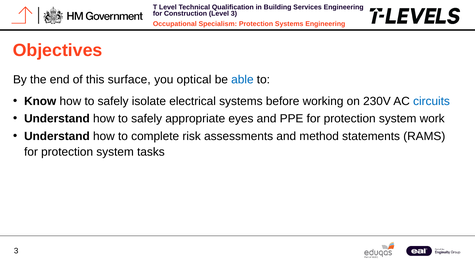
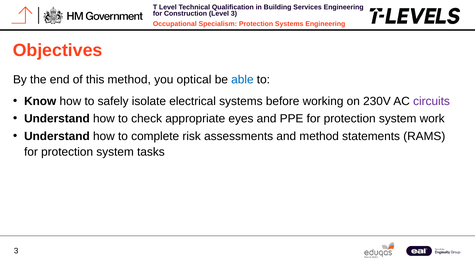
this surface: surface -> method (129, 80)
circuits colour: blue -> purple (432, 101)
Understand how to safely: safely -> check (147, 119)
